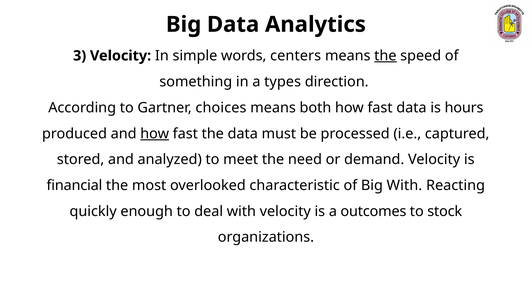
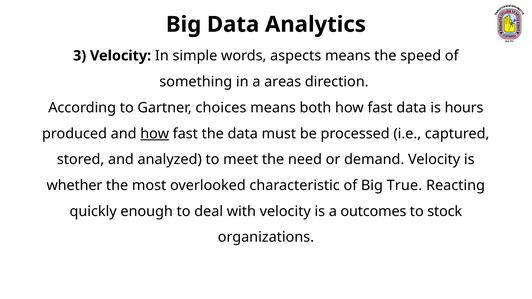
centers: centers -> aspects (296, 56)
the underline: present -> none (385, 56)
types: types -> areas (283, 82)
financial: financial -> whether (74, 186)
Big With: With -> True (404, 186)
